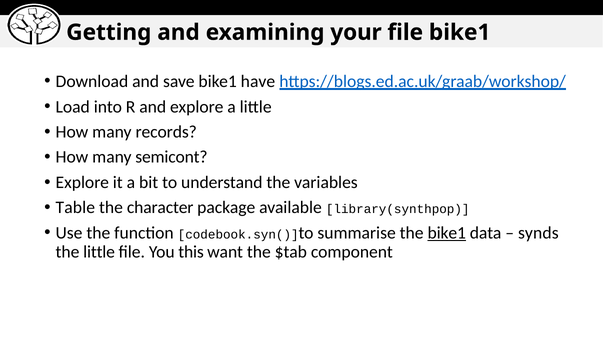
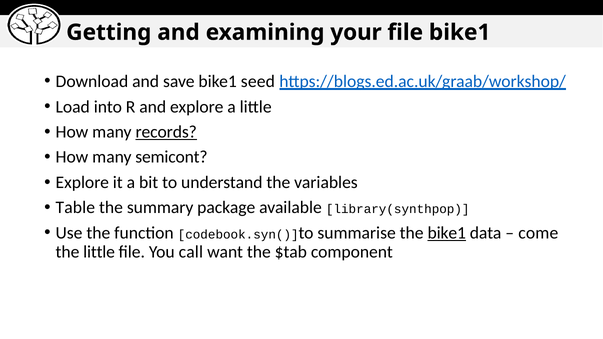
have: have -> seed (258, 81)
records underline: none -> present (166, 132)
character: character -> summary (160, 208)
synds: synds -> come (538, 233)
this: this -> call (191, 252)
